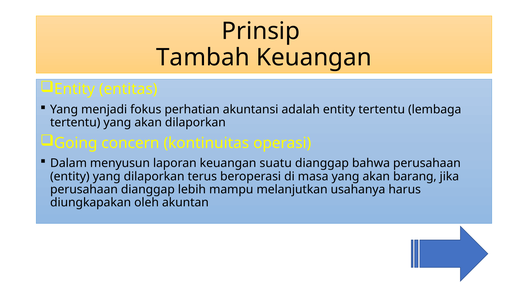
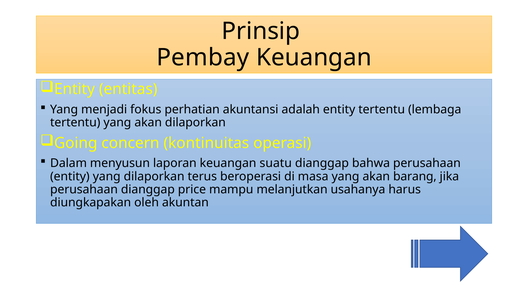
Tambah: Tambah -> Pembay (203, 57)
lebih: lebih -> price (192, 189)
